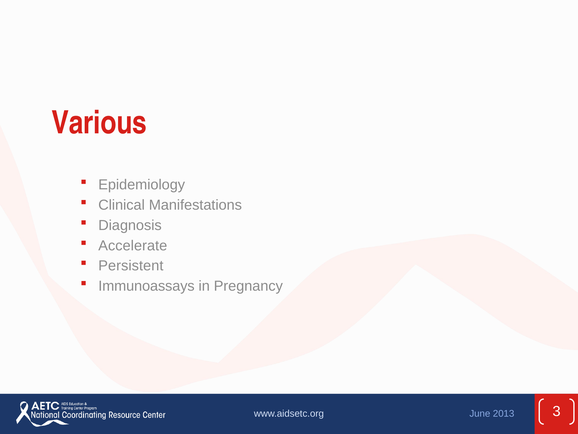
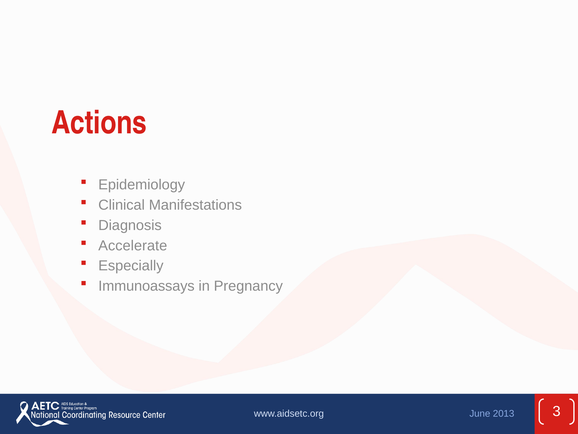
Various: Various -> Actions (99, 123)
Persistent: Persistent -> Especially (131, 266)
